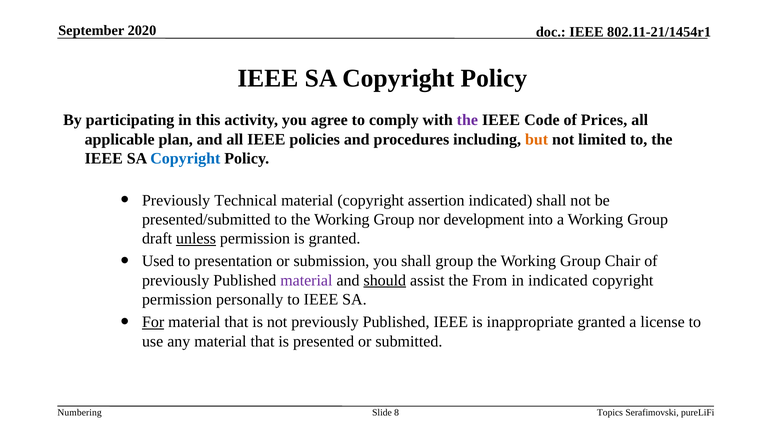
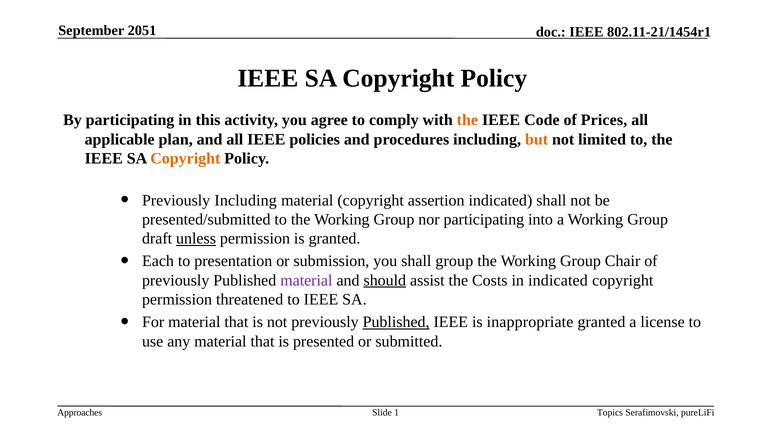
2020: 2020 -> 2051 (142, 30)
the colour: purple -> orange (467, 120)
Copyright colour: blue -> orange (185, 159)
Previously Technical: Technical -> Including (246, 200)
nor development: development -> participating (484, 220)
Used: Used -> Each (158, 261)
From: From -> Costs (490, 281)
personally: personally -> threatened (250, 300)
For underline: present -> none (153, 322)
Published underline: none -> present (396, 322)
Numbering: Numbering -> Approaches (80, 413)
8: 8 -> 1 (397, 413)
